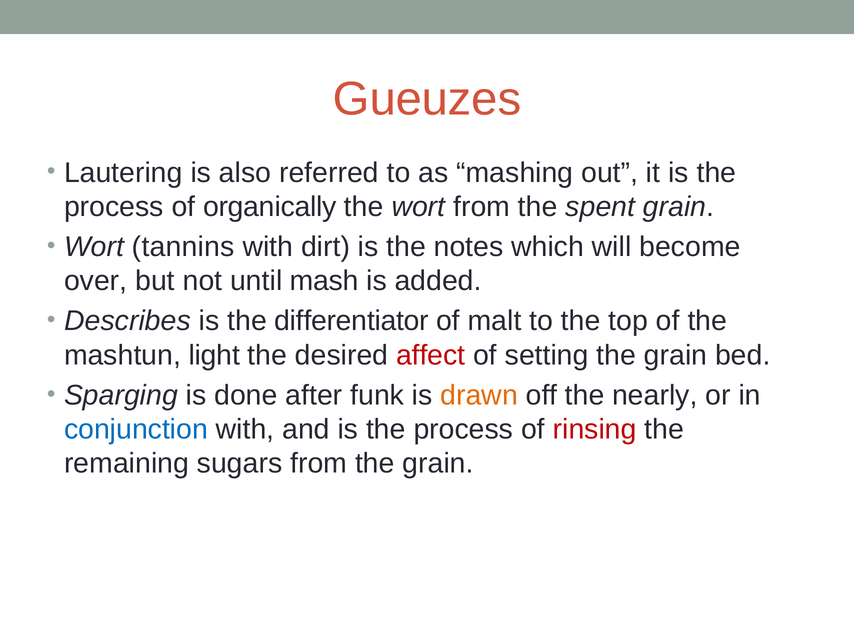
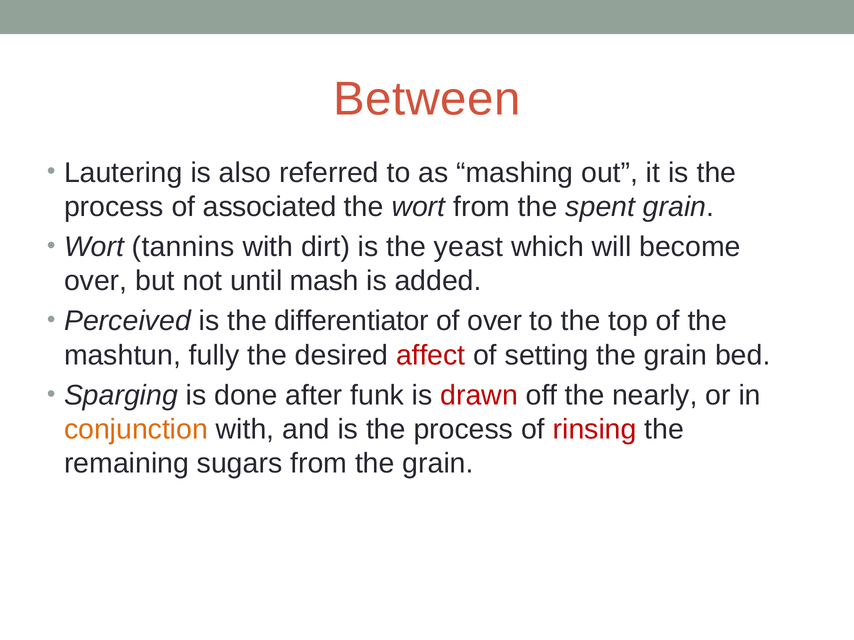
Gueuzes: Gueuzes -> Between (427, 99)
organically: organically -> associated (270, 207)
notes: notes -> yeast (468, 247)
Describes: Describes -> Perceived (128, 321)
of malt: malt -> over (495, 321)
light: light -> fully (214, 355)
drawn colour: orange -> red (479, 396)
conjunction colour: blue -> orange (136, 430)
